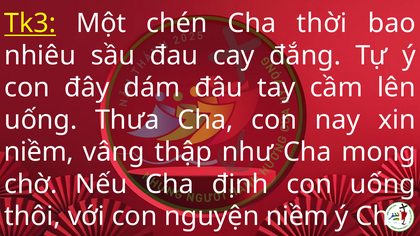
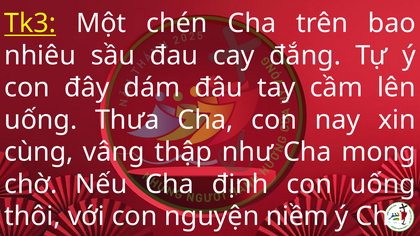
thời: thời -> trên (322, 23)
niềm: niềm -> cùng (39, 152)
